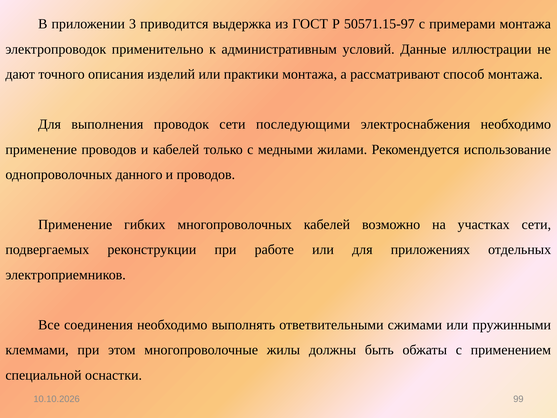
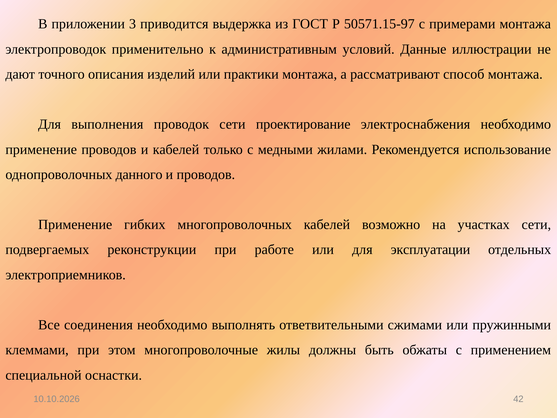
последующими: последующими -> проектирование (303, 124)
приложениях: приложениях -> эксплуатации (430, 250)
99: 99 -> 42 (518, 399)
